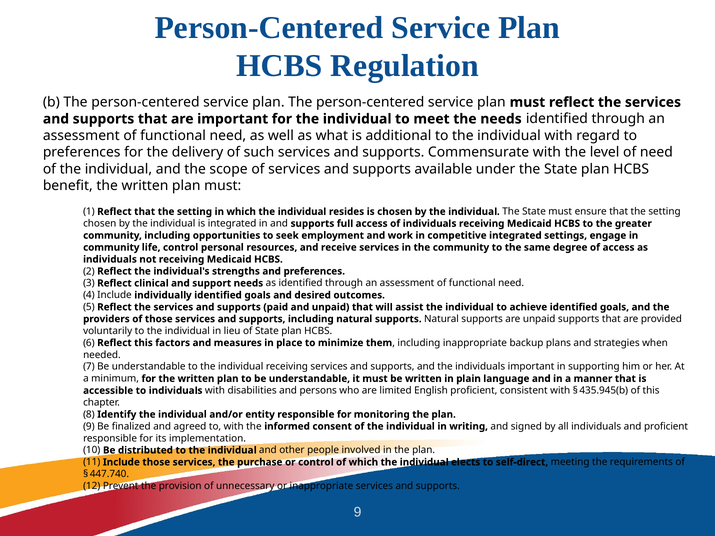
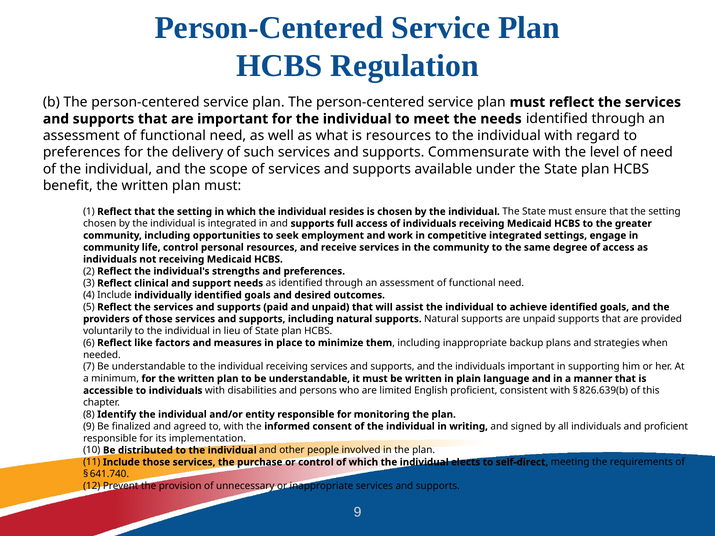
is additional: additional -> resources (398, 136)
Reflect this: this -> like (143, 343)
435.945(b: 435.945(b -> 826.639(b (604, 391)
447.740: 447.740 -> 641.740 (109, 474)
